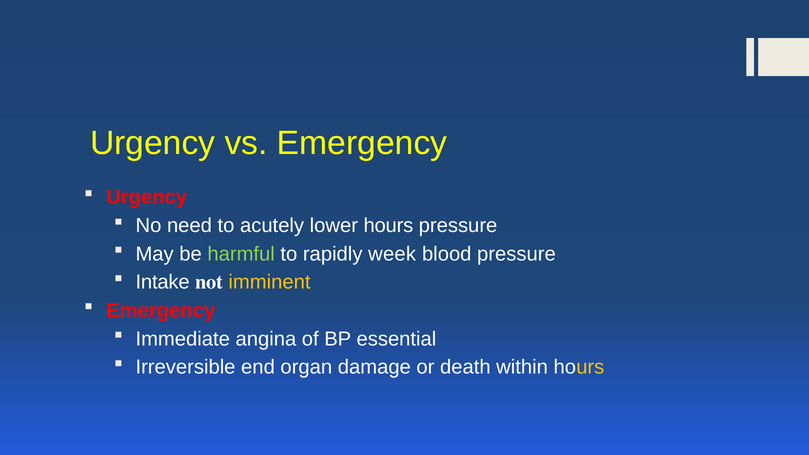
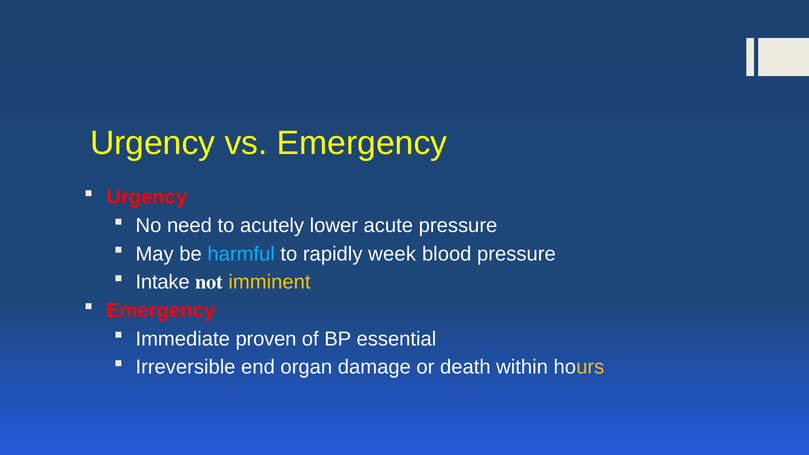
lower hours: hours -> acute (388, 226)
harmful colour: light green -> light blue (241, 254)
angina: angina -> proven (266, 339)
